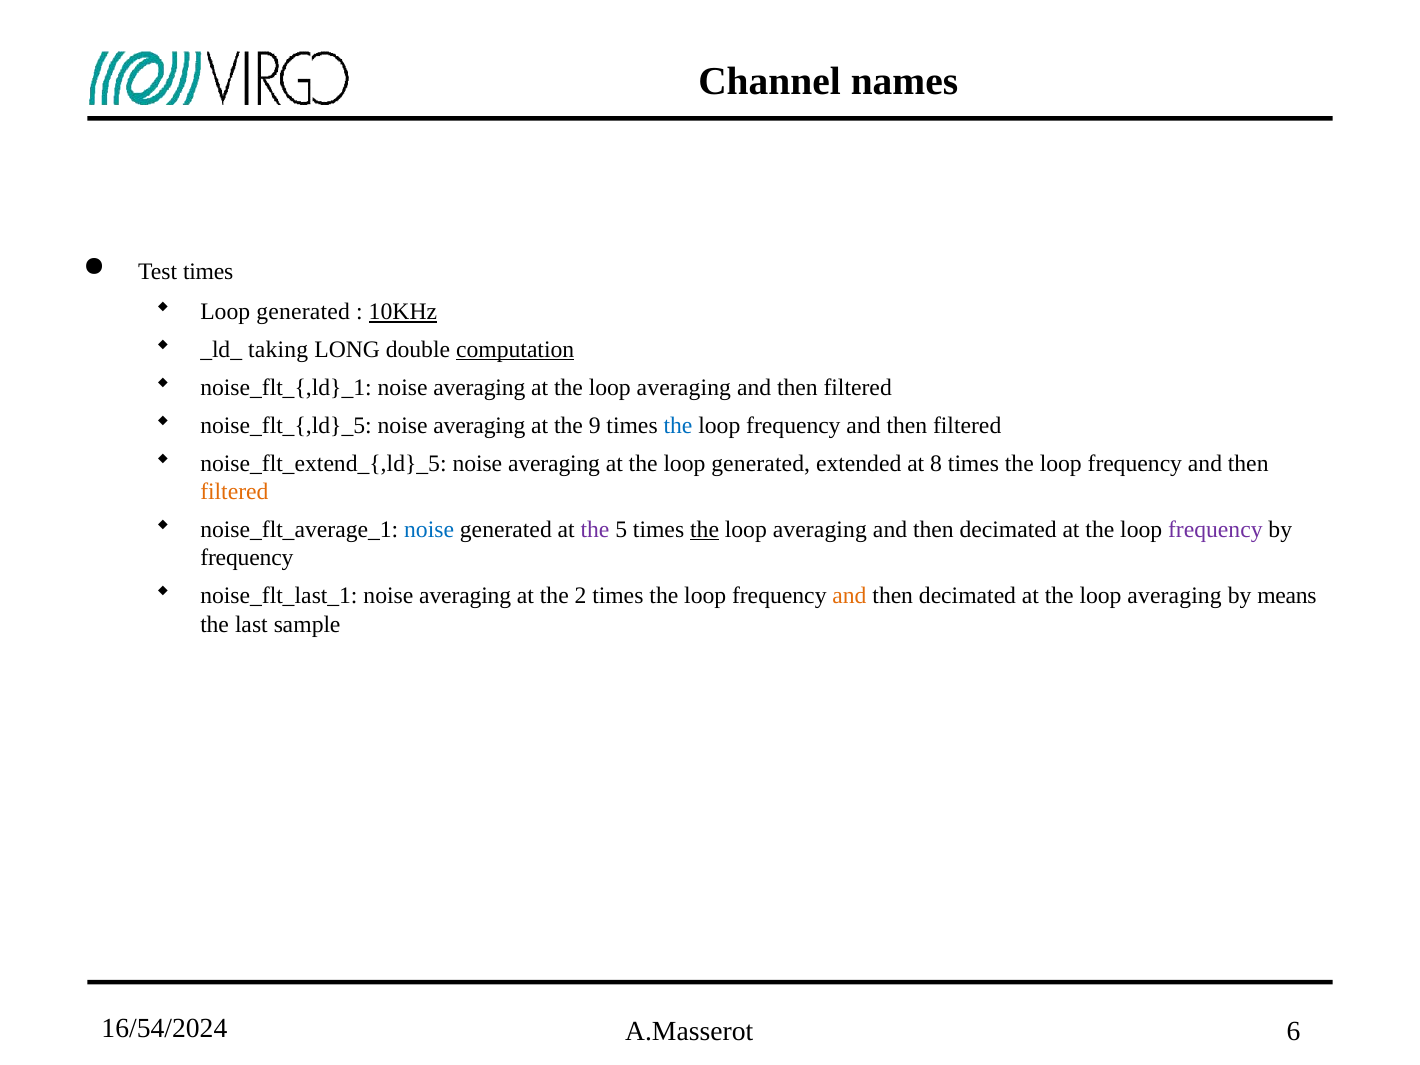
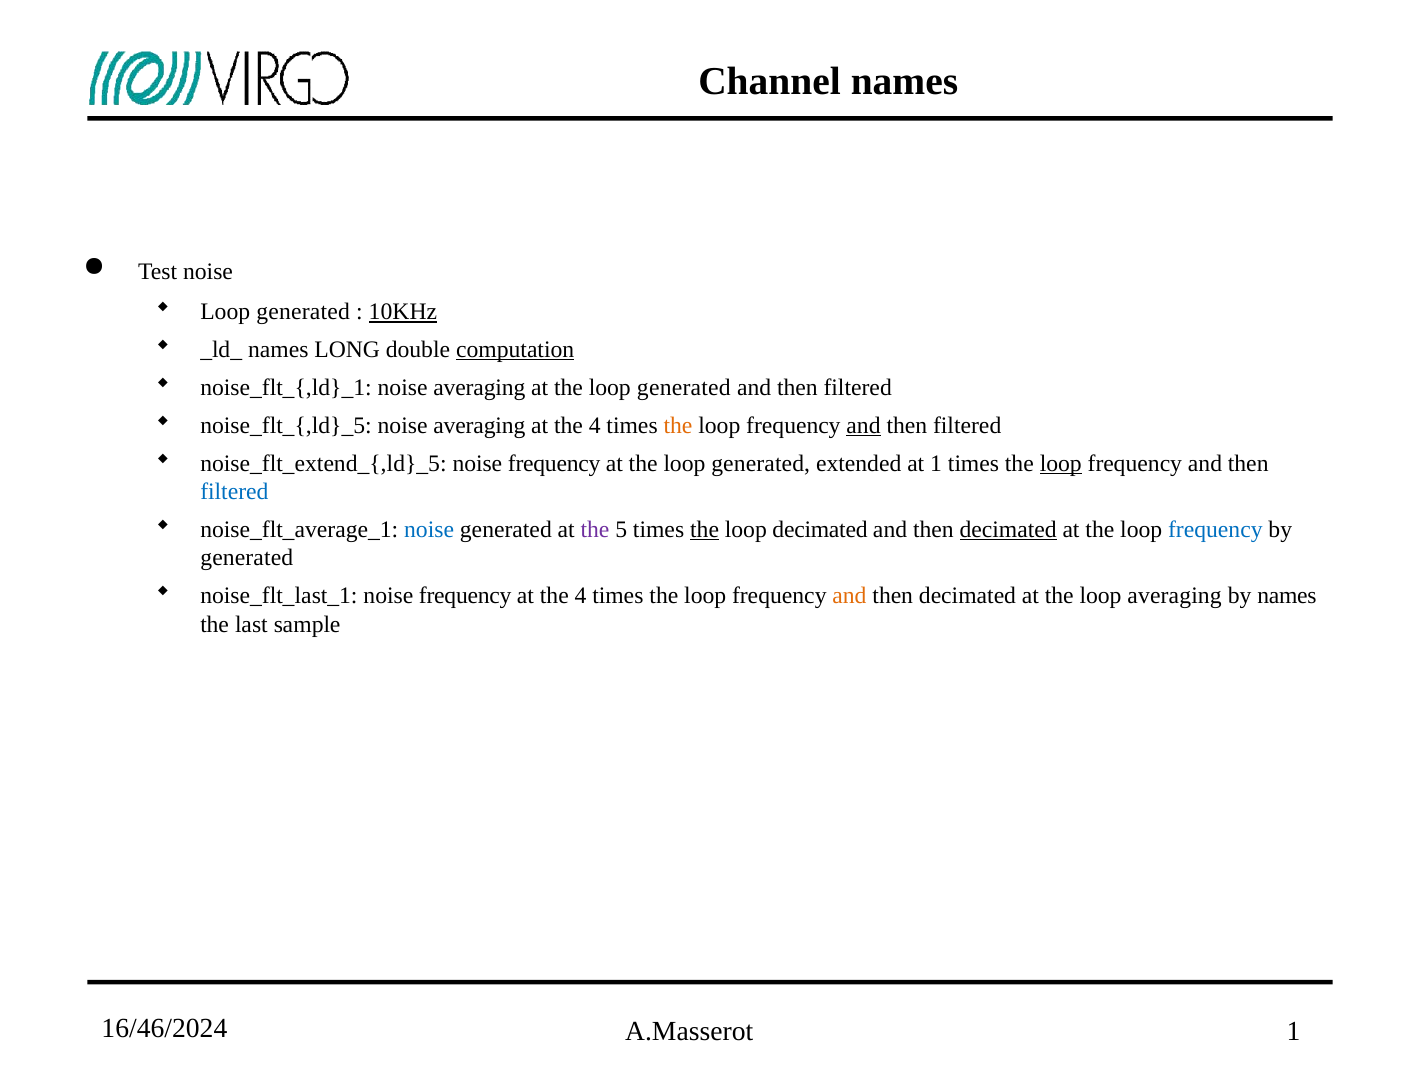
Test times: times -> noise (208, 271)
_ld_ taking: taking -> names (278, 350)
averaging: averaging -> generated (684, 388)
9: 9 -> 4 (595, 425)
the colour: blue -> orange (678, 425)
and underline: none -> present (864, 425)
noise_flt_extend_{,ld}_5 noise averaging: averaging -> frequency (554, 463)
at 8: 8 -> 1 (936, 463)
loop underline: none -> present (1061, 463)
filtered colour: orange -> blue (234, 492)
averaging: averaging -> decimated (820, 530)
decimated underline: none -> present (1008, 530)
frequency colour: purple -> blue (1215, 530)
frequency: frequency -> generated (247, 558)
noise_flt_last_1 noise averaging: averaging -> frequency (465, 596)
2: 2 -> 4 (581, 596)
by means: means -> names (1287, 596)
16/54/2024: 16/54/2024 -> 16/46/2024 (164, 1028)
A.Masserot 6: 6 -> 1 (1293, 1031)
